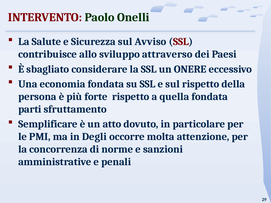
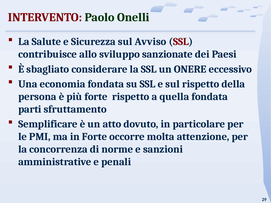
attraverso: attraverso -> sanzionate (167, 54)
in Degli: Degli -> Forte (95, 137)
